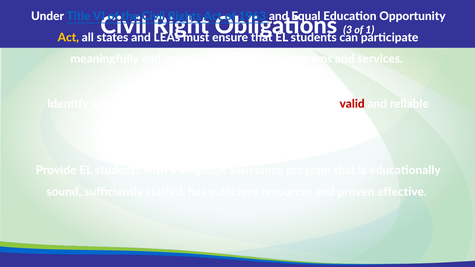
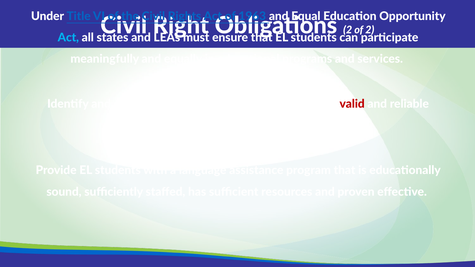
3: 3 -> 2 (348, 30)
of 1: 1 -> 2 (370, 30)
Act colour: yellow -> light blue (68, 37)
